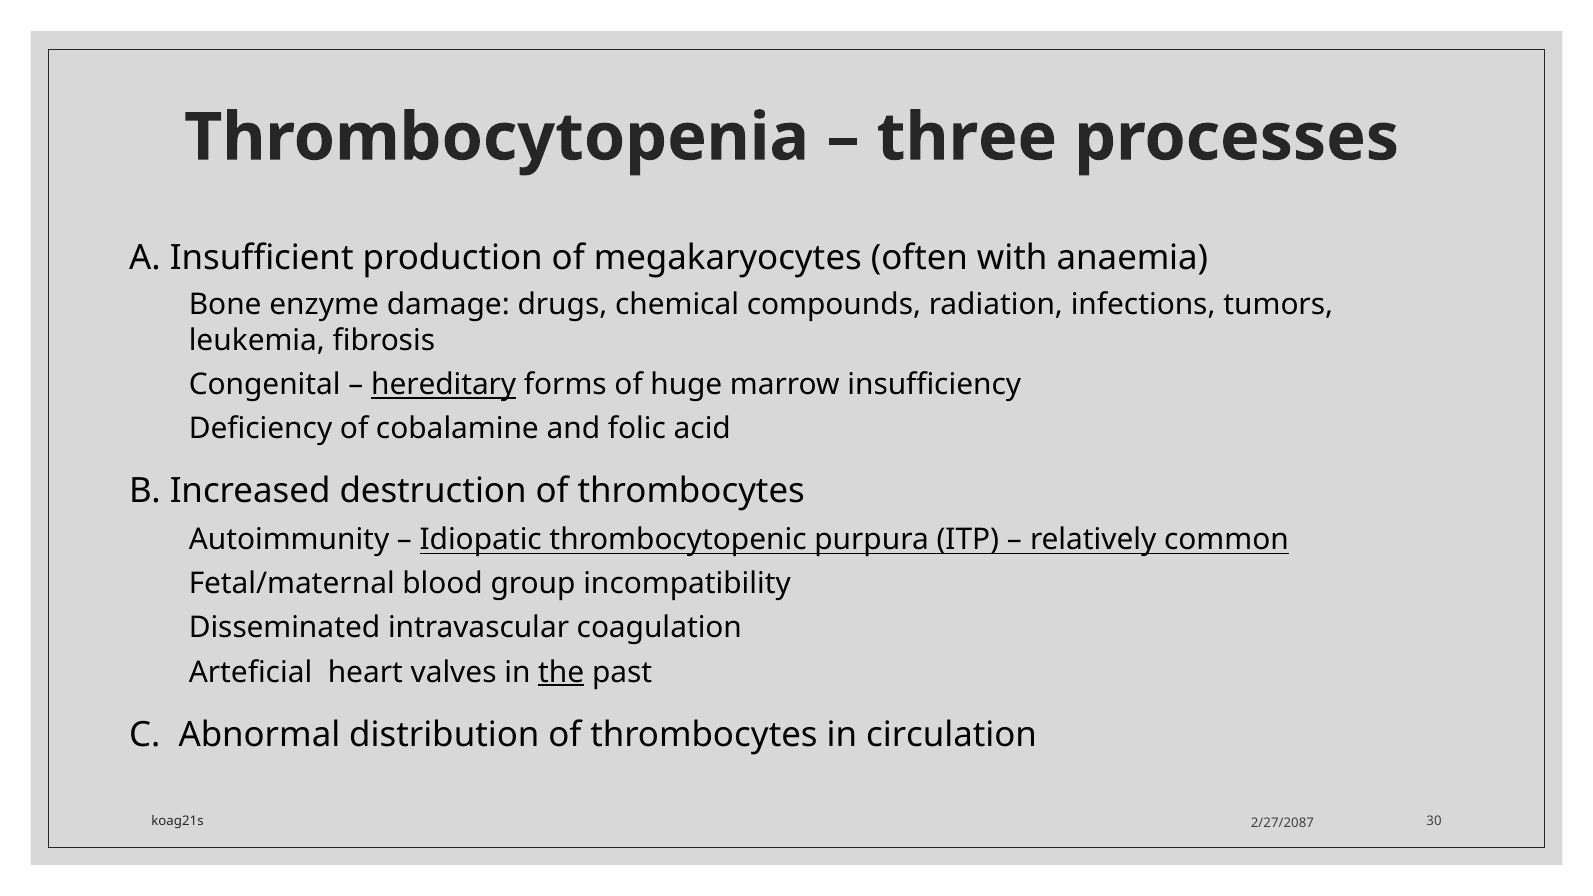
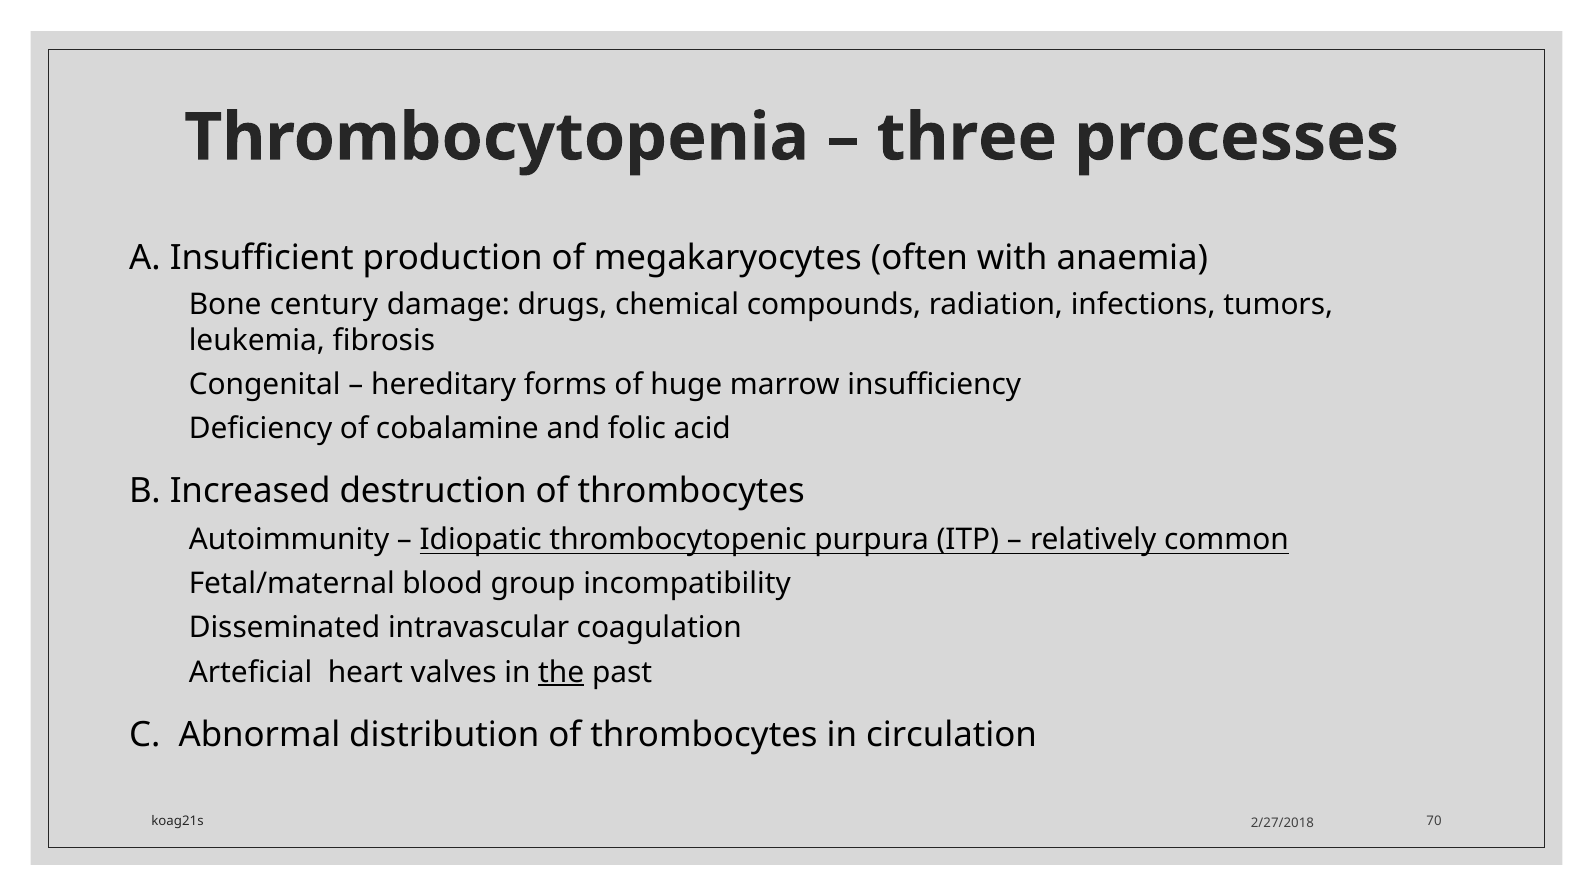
enzyme: enzyme -> century (324, 305)
hereditary underline: present -> none (444, 385)
30: 30 -> 70 (1434, 821)
2/27/2087: 2/27/2087 -> 2/27/2018 (1282, 823)
